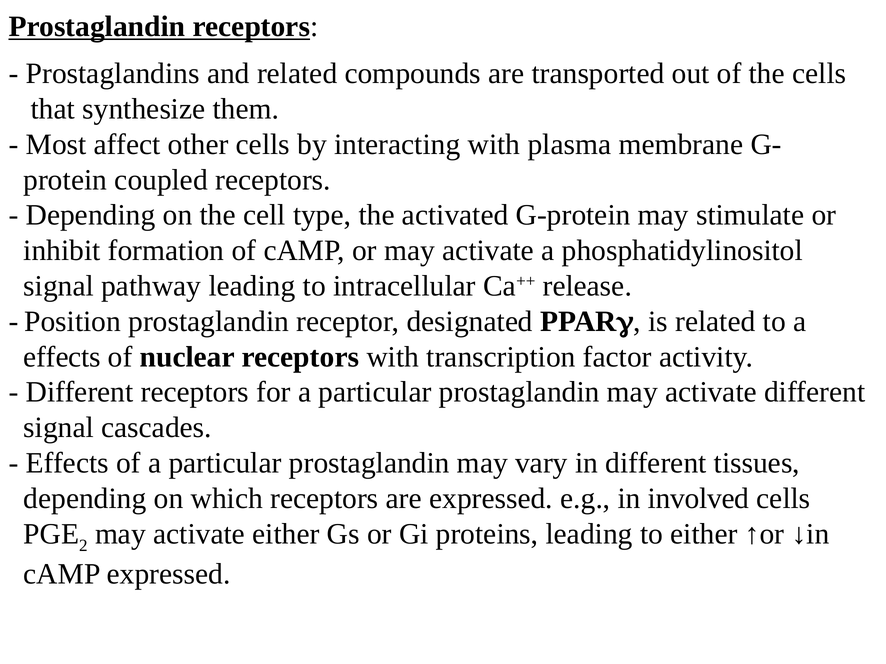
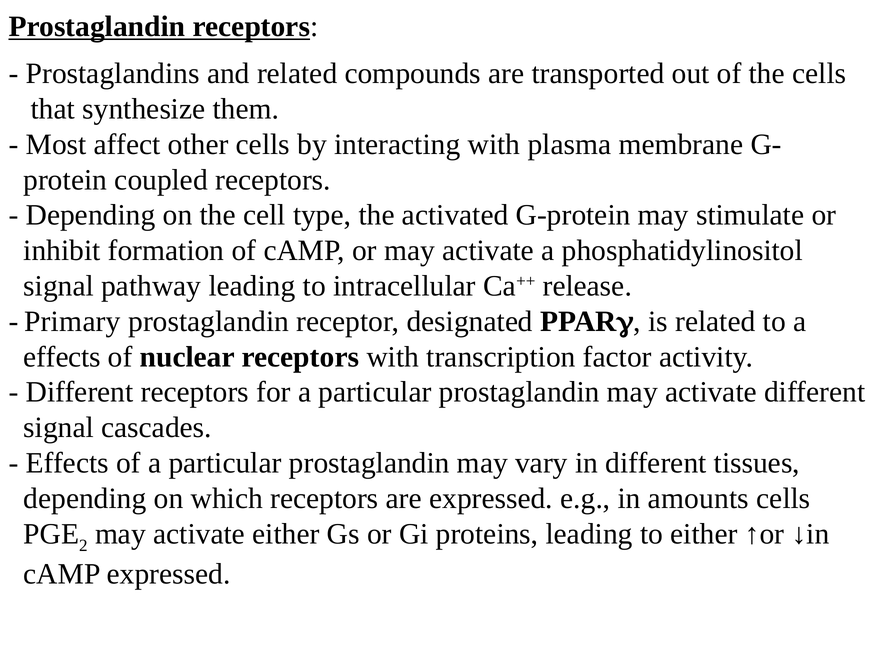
Position: Position -> Primary (72, 322)
involved: involved -> amounts (698, 499)
